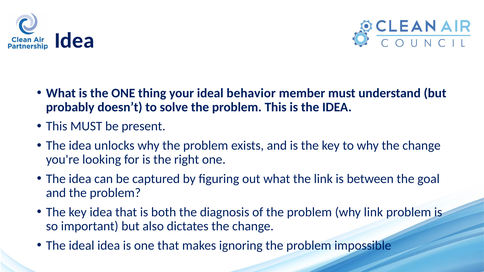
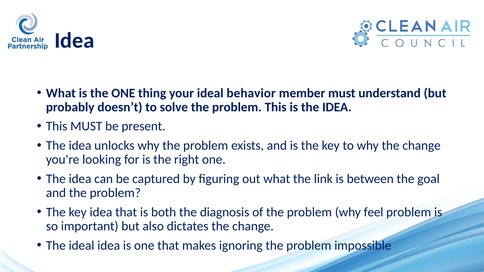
why link: link -> feel (374, 212)
